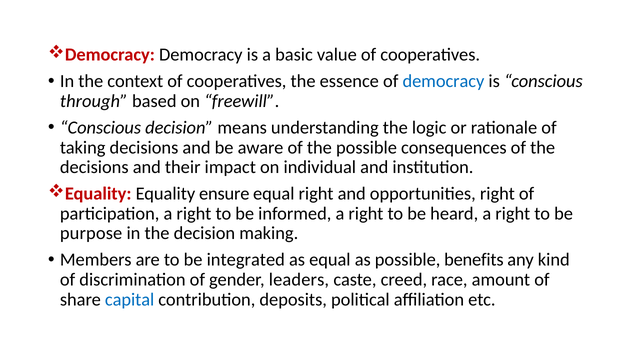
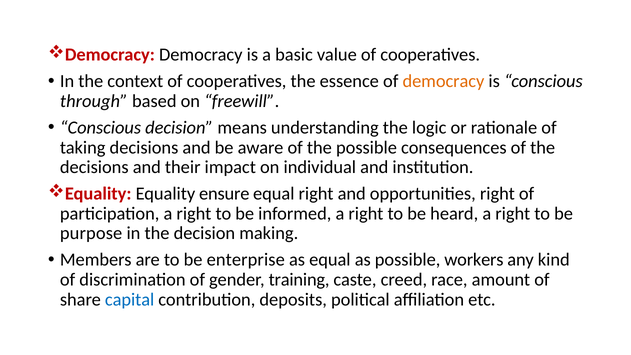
democracy colour: blue -> orange (443, 81)
integrated: integrated -> enterprise (246, 260)
benefits: benefits -> workers (474, 260)
leaders: leaders -> training (299, 280)
